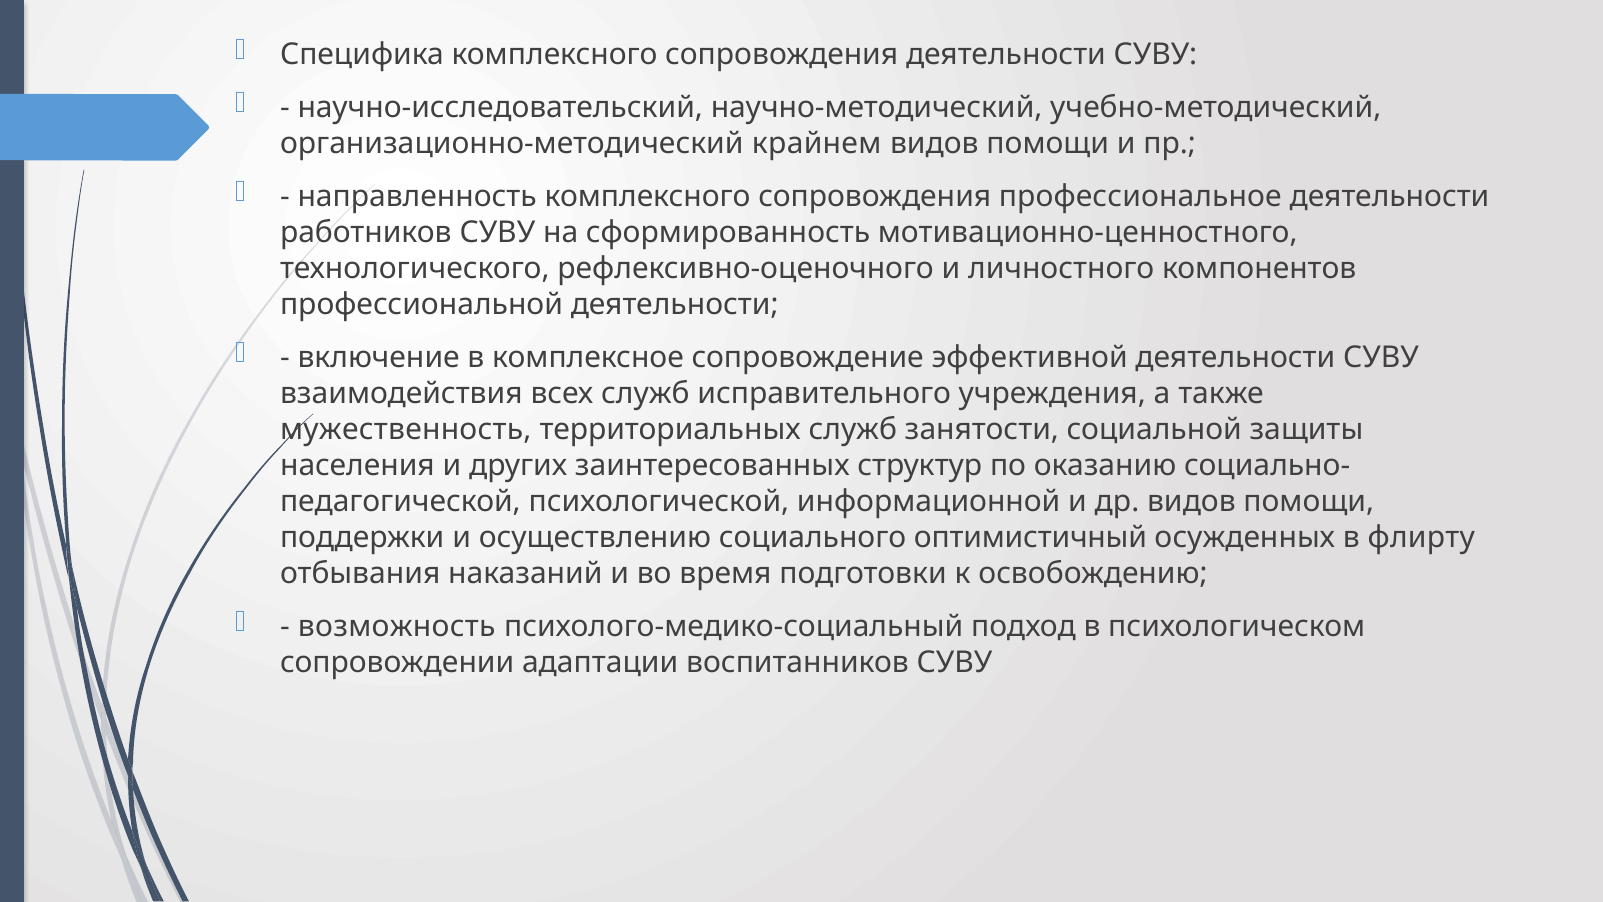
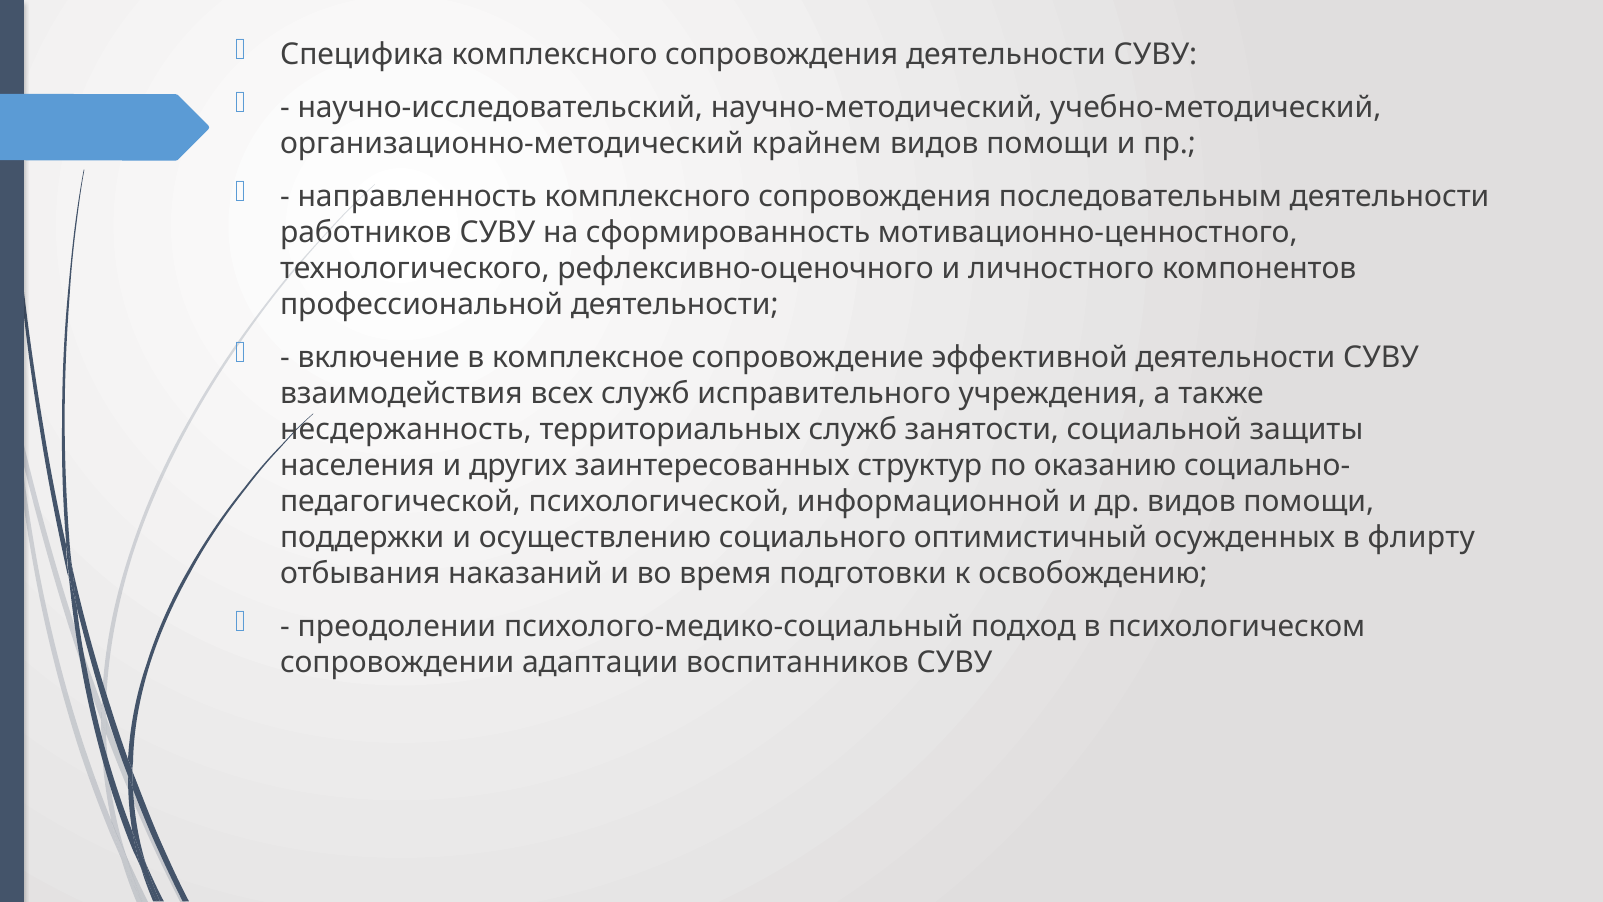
профессиональное: профессиональное -> последовательным (1140, 196)
мужественность: мужественность -> несдержанность (406, 429)
возможность: возможность -> преодолении (397, 626)
